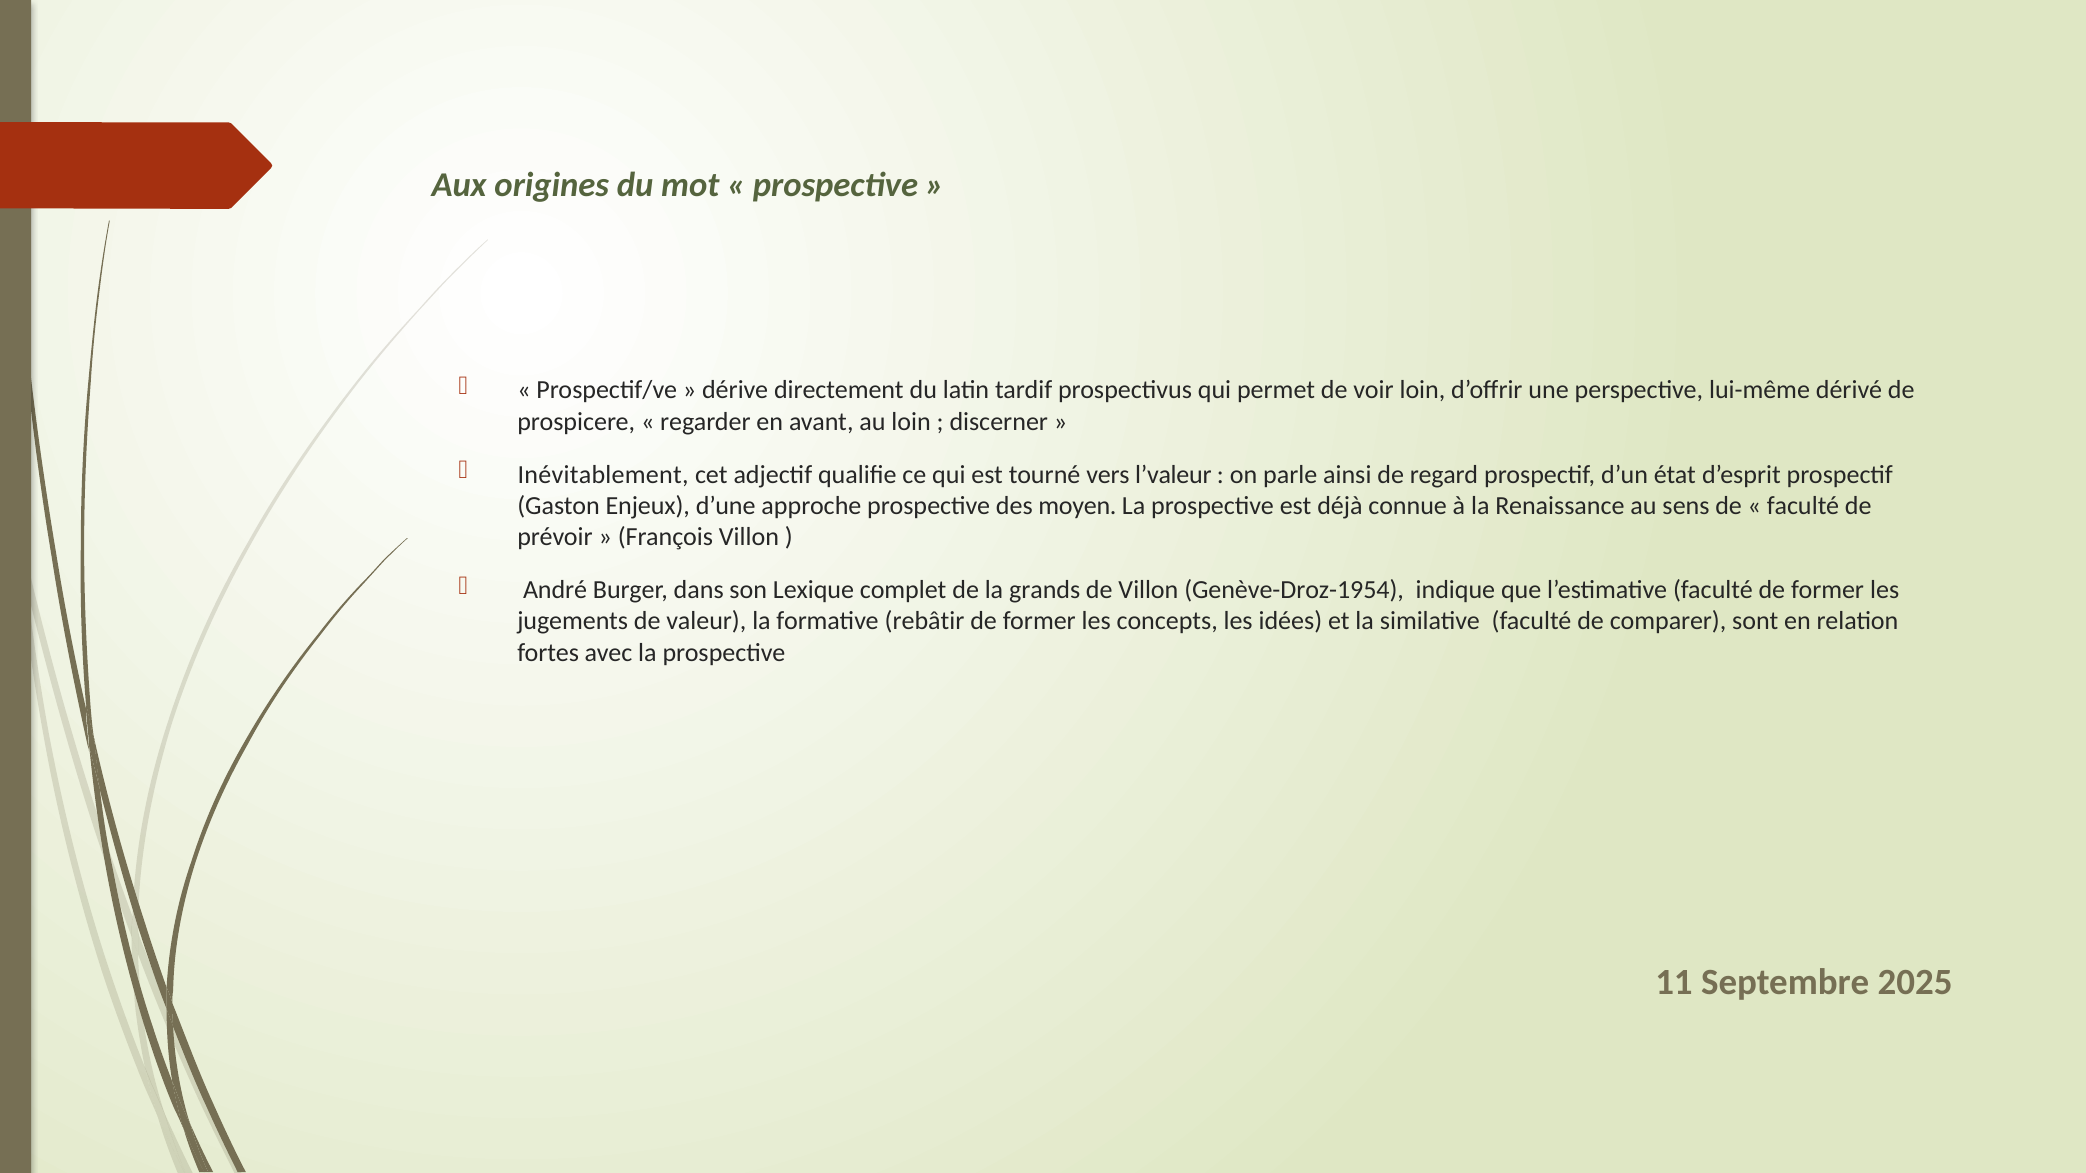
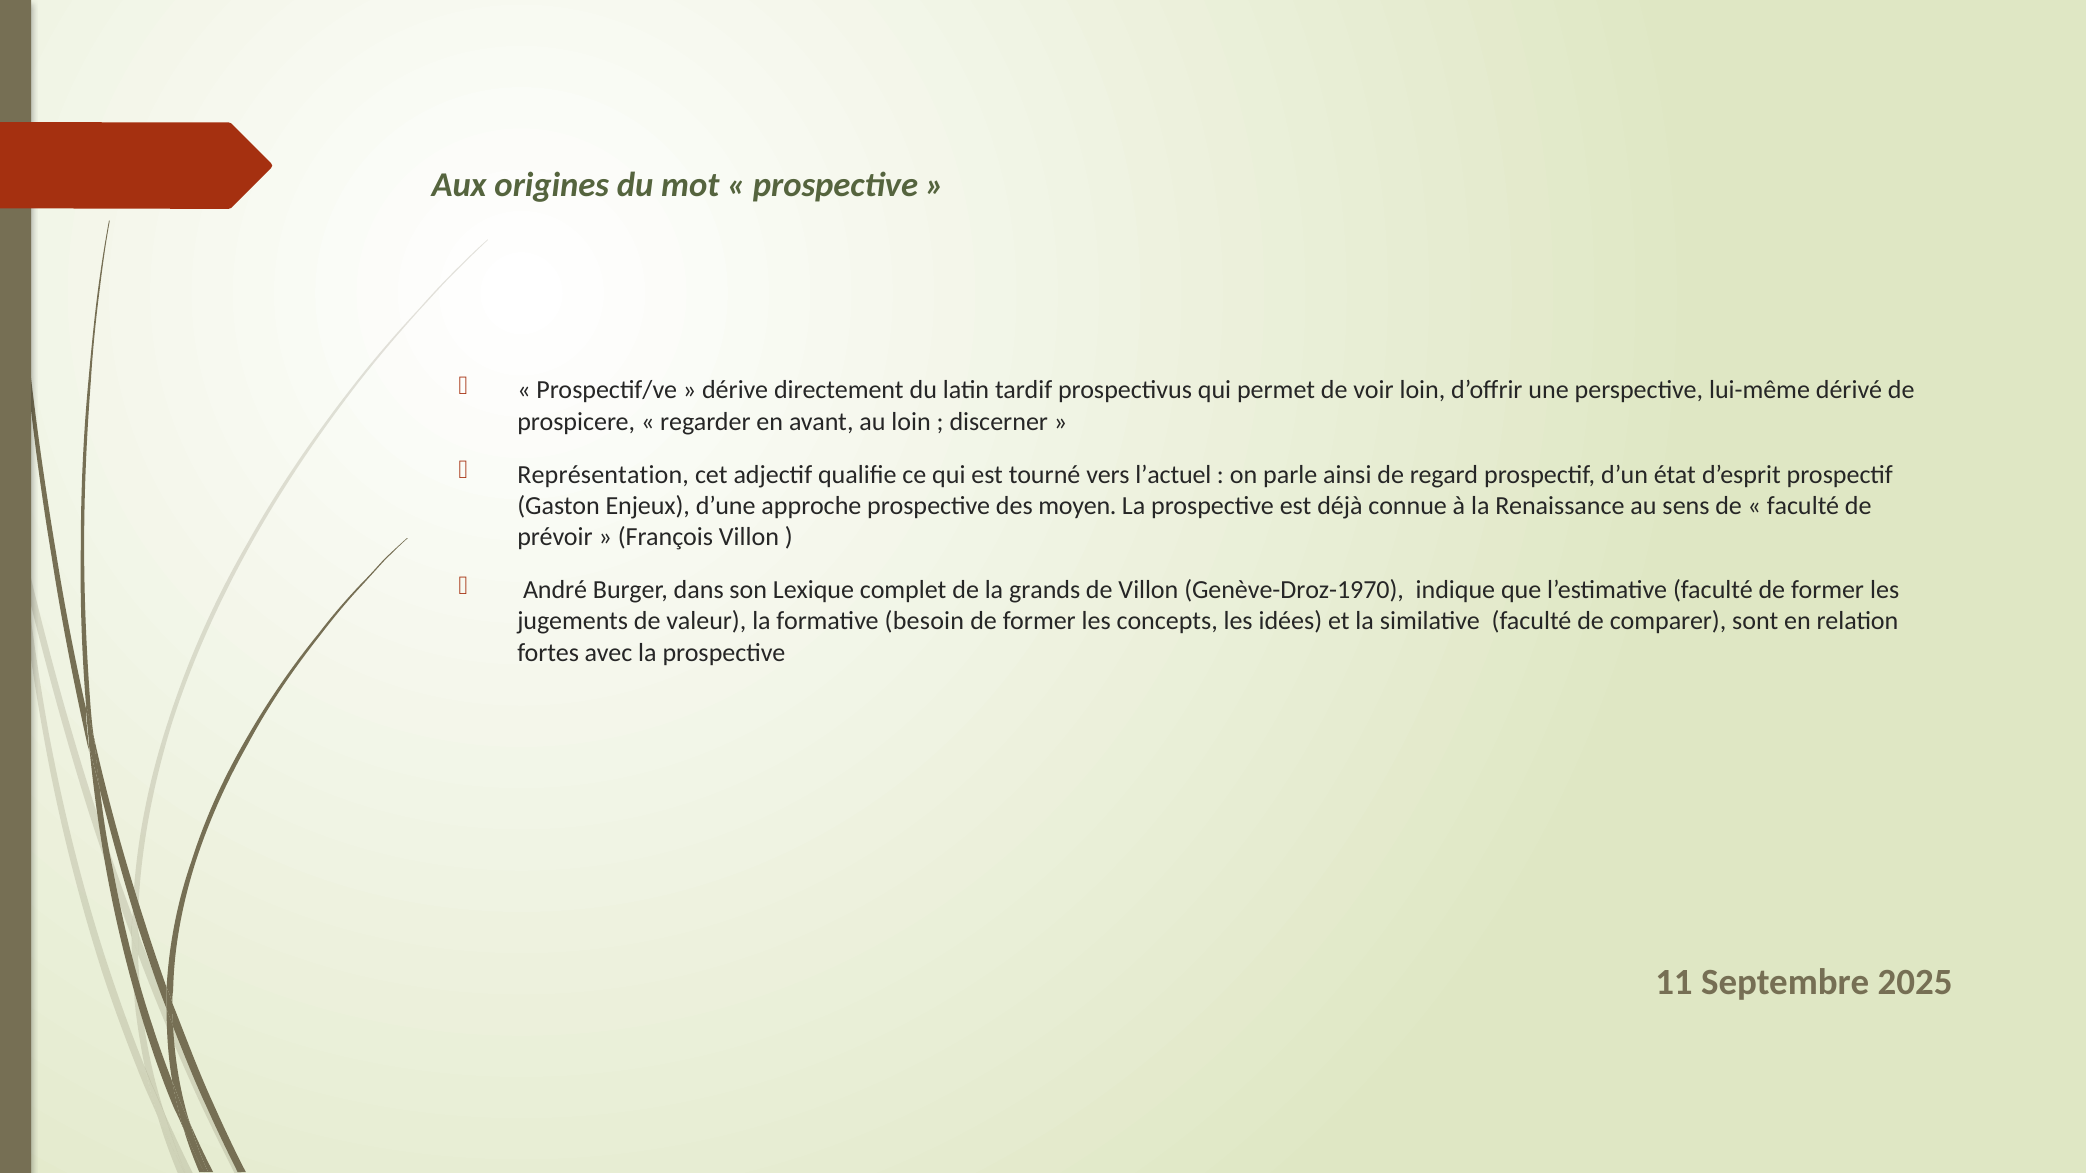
Inévitablement: Inévitablement -> Représentation (603, 475)
l’valeur: l’valeur -> l’actuel (1173, 475)
Genève-Droz-1954: Genève-Droz-1954 -> Genève-Droz-1970 (1294, 590)
rebâtir: rebâtir -> besoin (924, 622)
